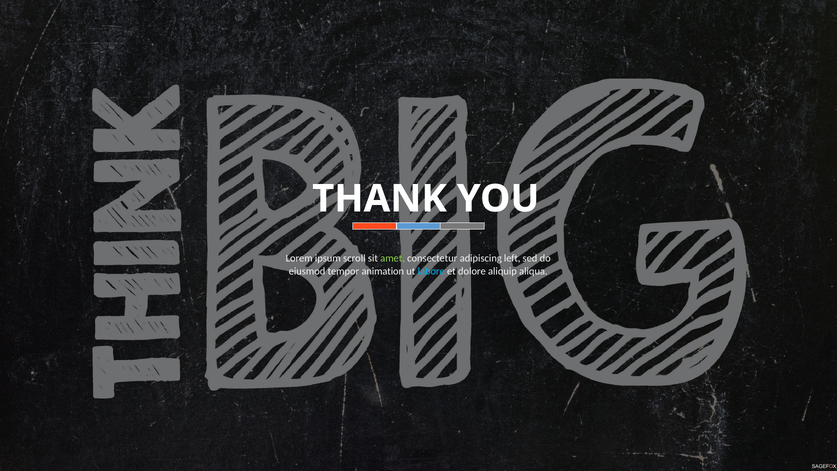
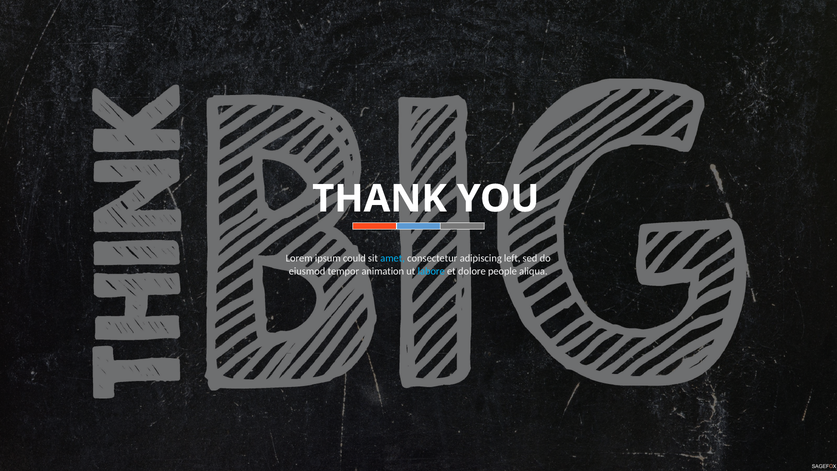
scroll: scroll -> could (354, 258)
amet colour: light green -> light blue (393, 258)
aliquip: aliquip -> people (502, 271)
